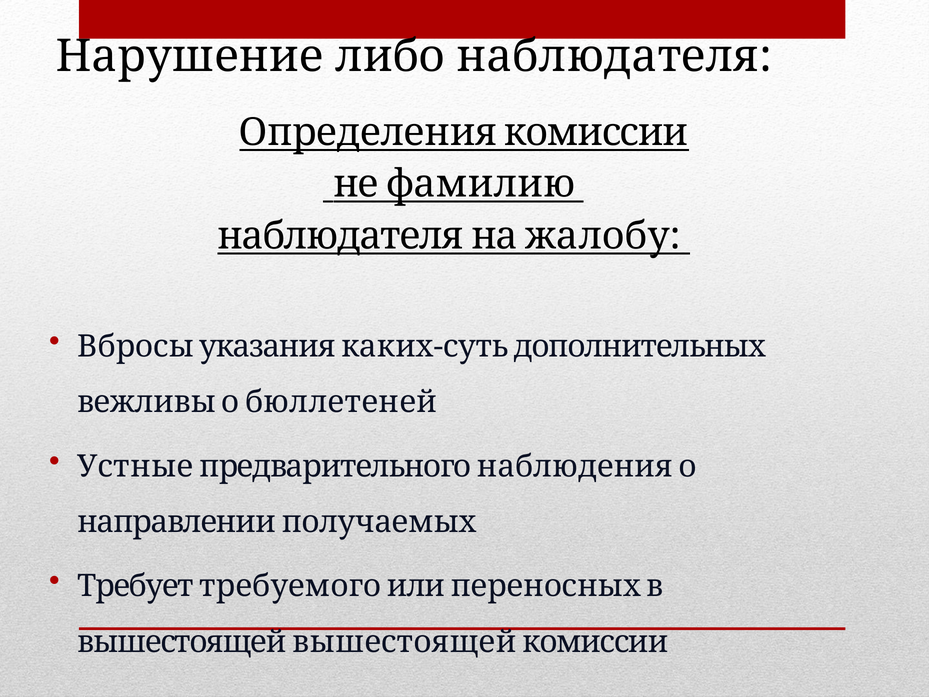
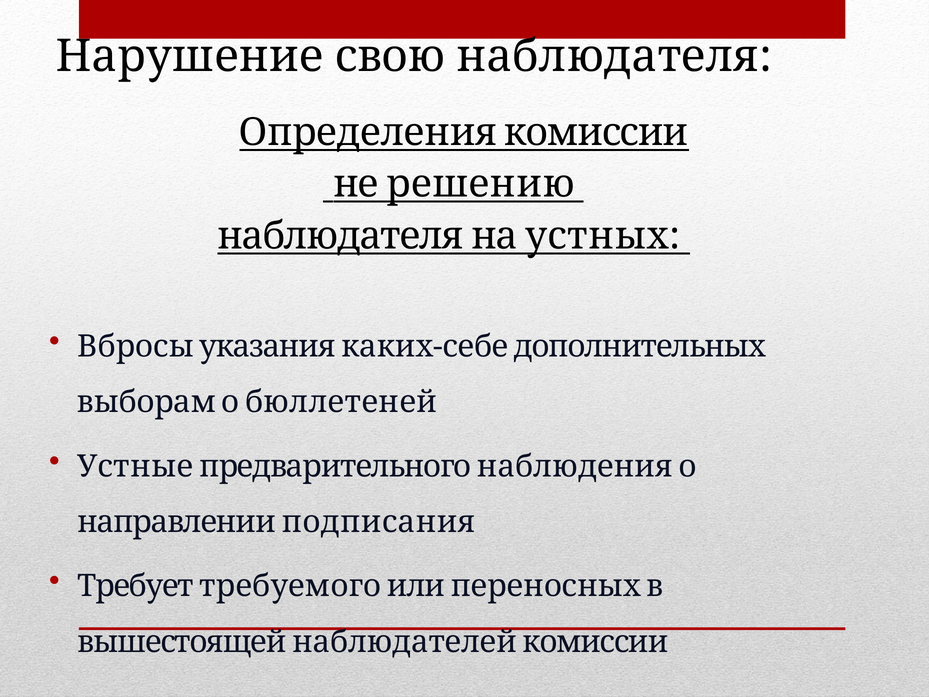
либо: либо -> свою (390, 56)
фамилию: фамилию -> решению (480, 184)
жалобу: жалобу -> устных (603, 236)
каких-суть: каких-суть -> каких-себе (425, 346)
вежливы: вежливы -> выборам (147, 402)
получаемых: получаемых -> подписания (379, 522)
вышестоящей вышестоящей: вышестоящей -> наблюдателей (405, 642)
